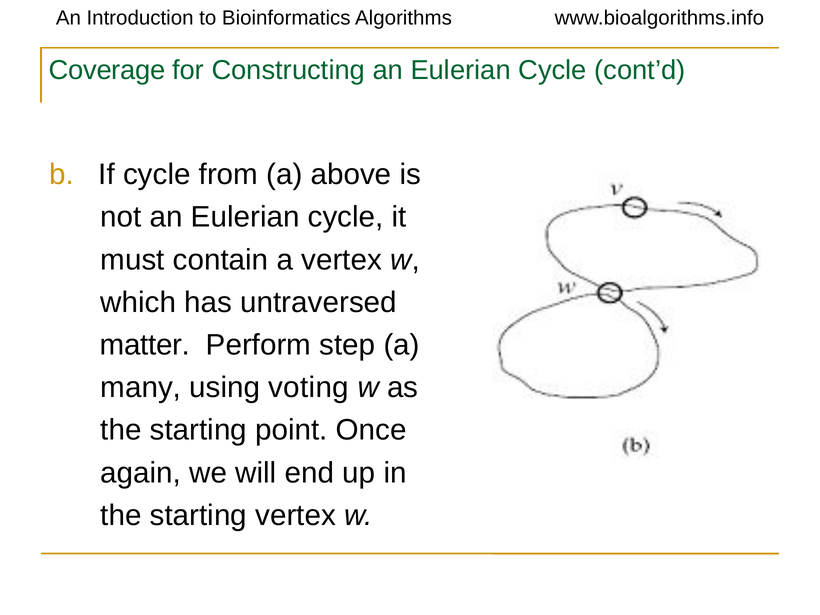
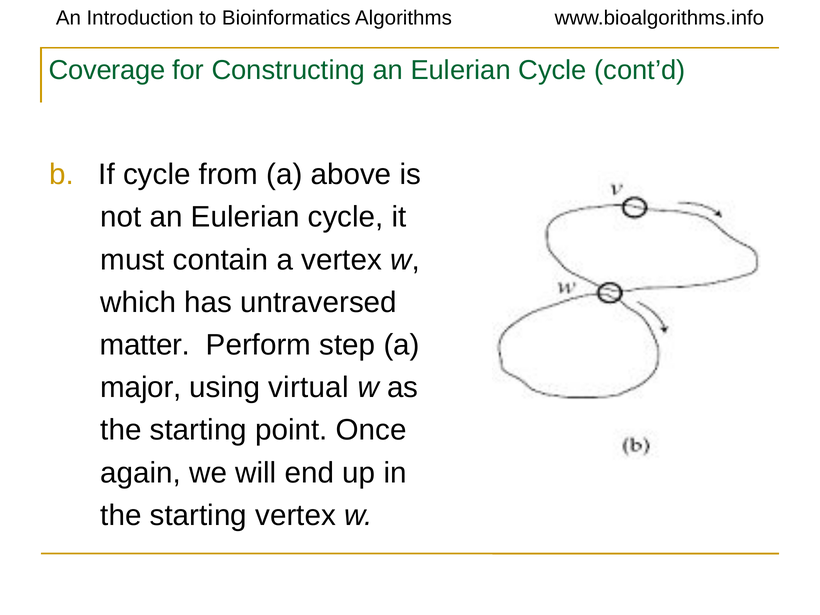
many: many -> major (141, 388)
voting: voting -> virtual (309, 388)
